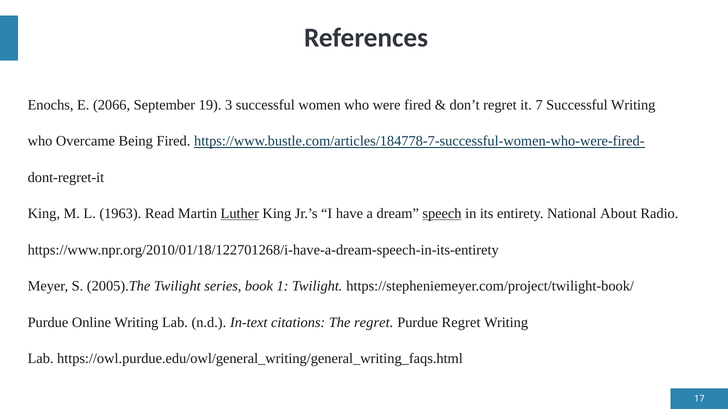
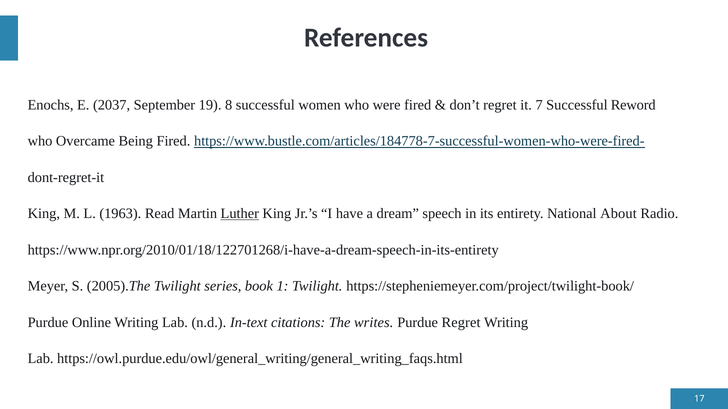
2066: 2066 -> 2037 (112, 105)
3: 3 -> 8 (229, 105)
Successful Writing: Writing -> Reword (633, 105)
speech underline: present -> none (442, 214)
The regret: regret -> writes (374, 323)
